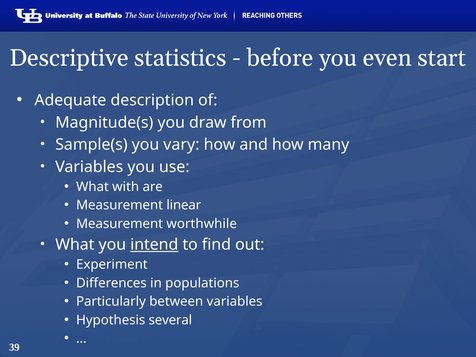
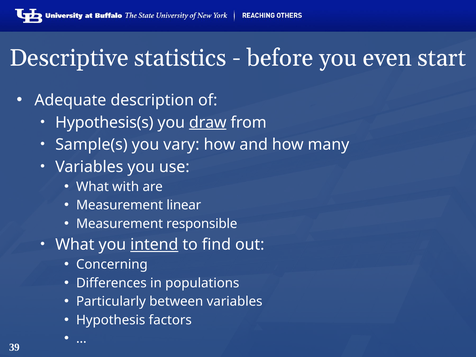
Magnitude(s: Magnitude(s -> Hypothesis(s (104, 122)
draw underline: none -> present (208, 122)
worthwhile: worthwhile -> responsible (202, 224)
Experiment: Experiment -> Concerning (112, 265)
several: several -> factors (170, 320)
